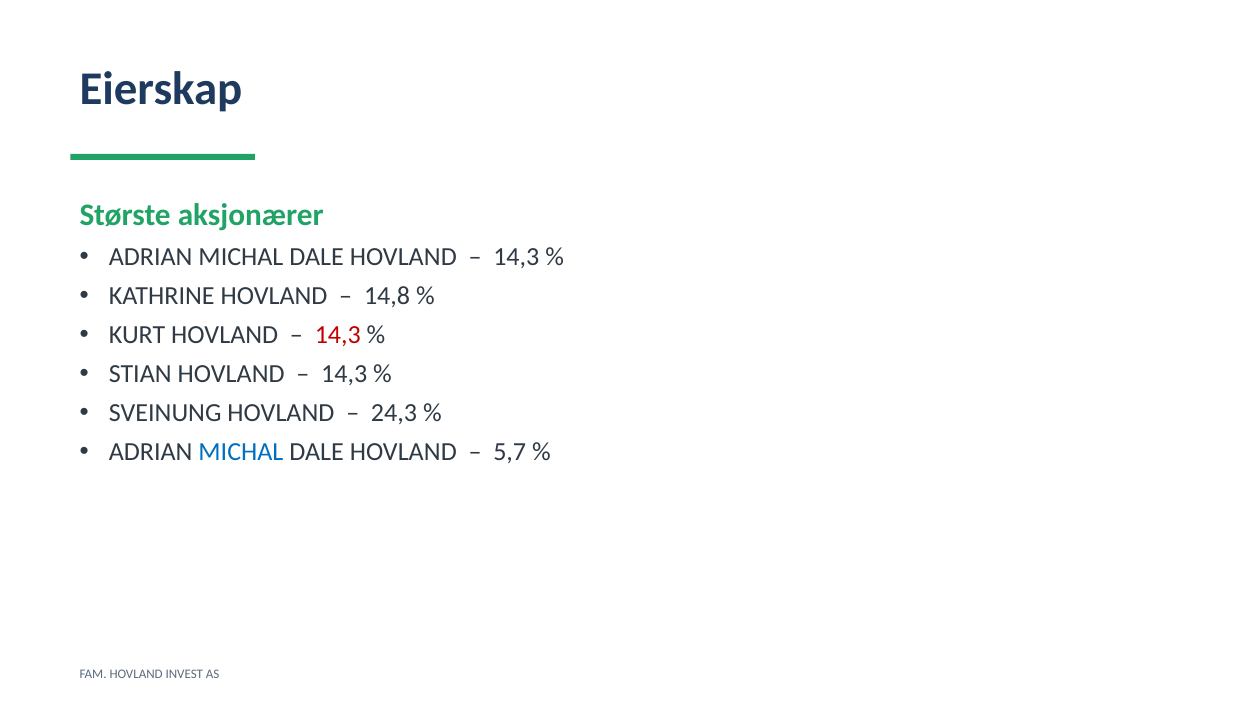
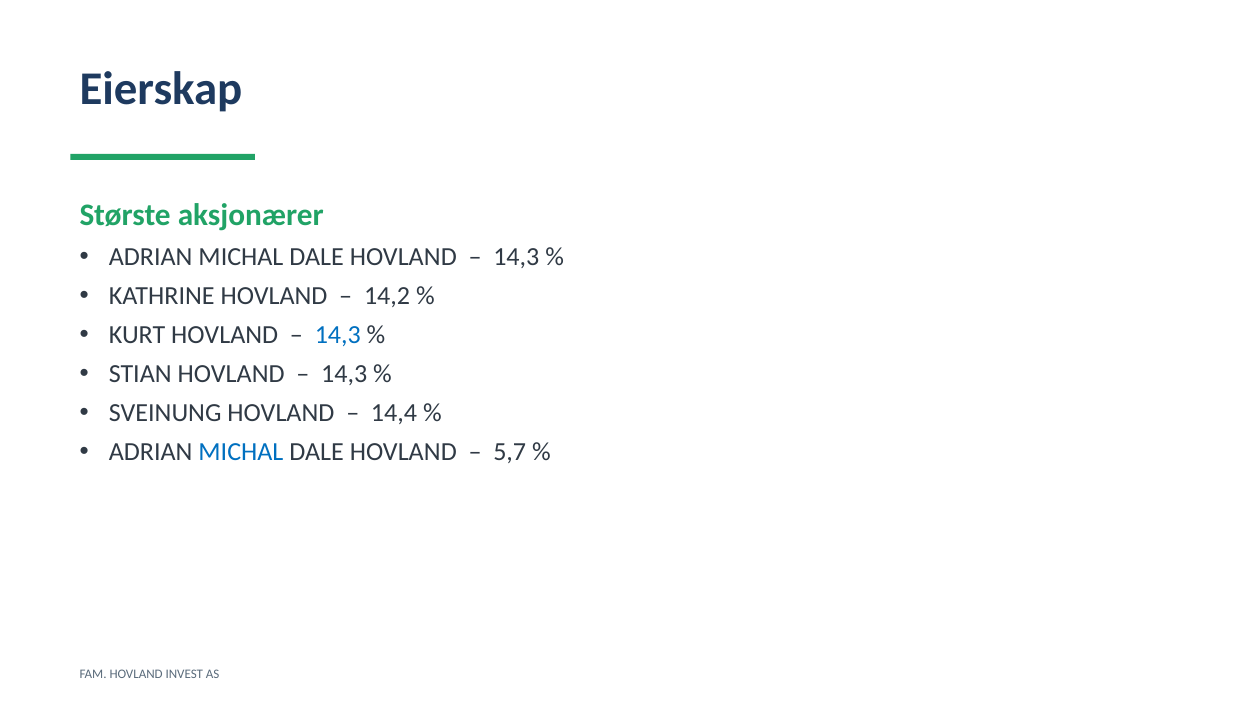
14,8: 14,8 -> 14,2 (387, 296)
14,3 colour: red -> blue (338, 335)
24,3: 24,3 -> 14,4 (394, 413)
